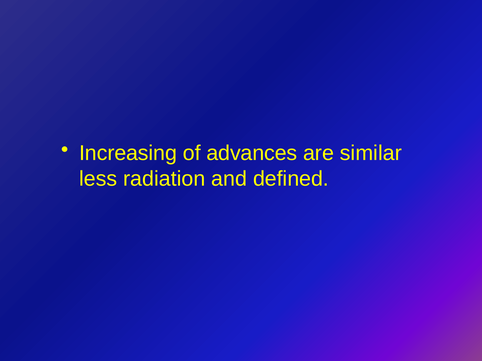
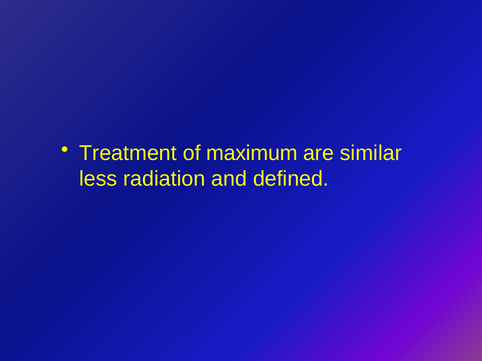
Increasing: Increasing -> Treatment (128, 153)
advances: advances -> maximum (252, 153)
